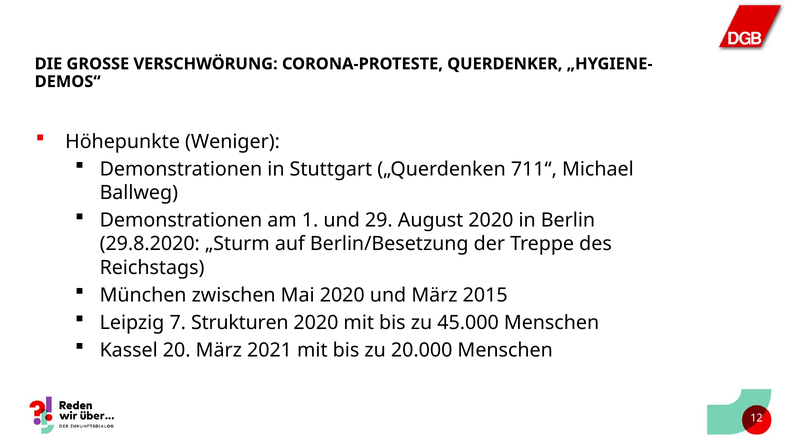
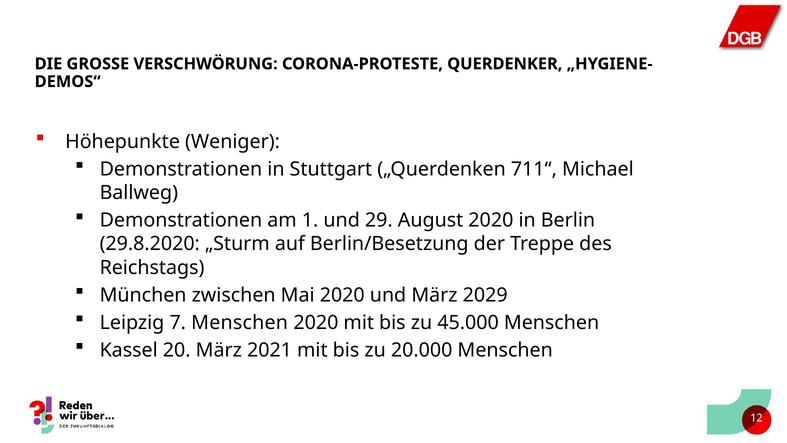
2015: 2015 -> 2029 (485, 295)
7 Strukturen: Strukturen -> Menschen (240, 322)
